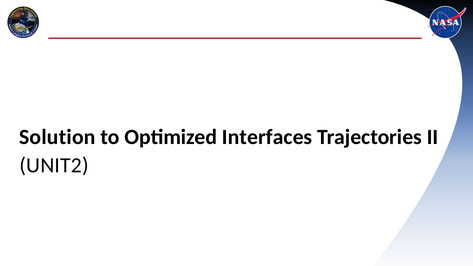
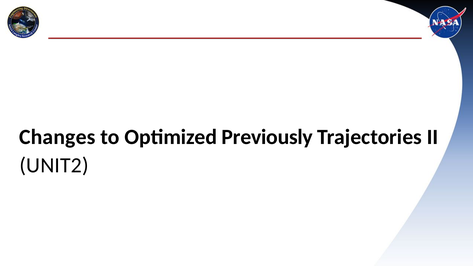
Solution: Solution -> Changes (57, 137)
Interfaces: Interfaces -> Previously (267, 137)
